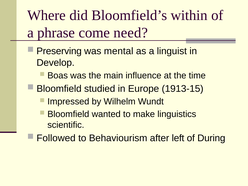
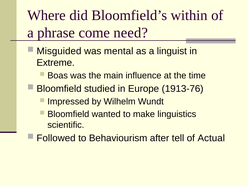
Preserving: Preserving -> Misguided (59, 51)
Develop: Develop -> Extreme (56, 63)
1913-15: 1913-15 -> 1913-76 (183, 89)
left: left -> tell (178, 138)
During: During -> Actual (211, 138)
